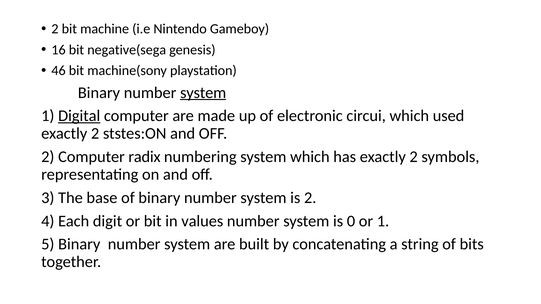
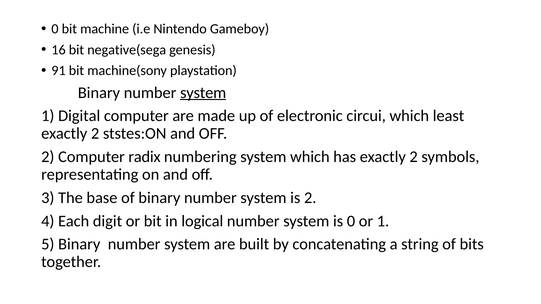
2: 2 -> 0 (55, 29)
46: 46 -> 91 (59, 71)
Digital underline: present -> none (79, 116)
used: used -> least (449, 116)
values: values -> logical (202, 221)
